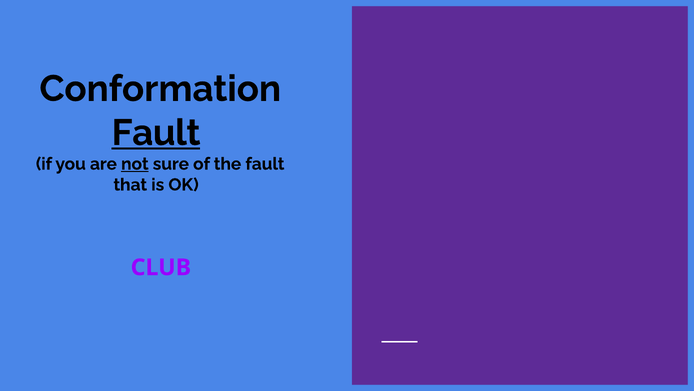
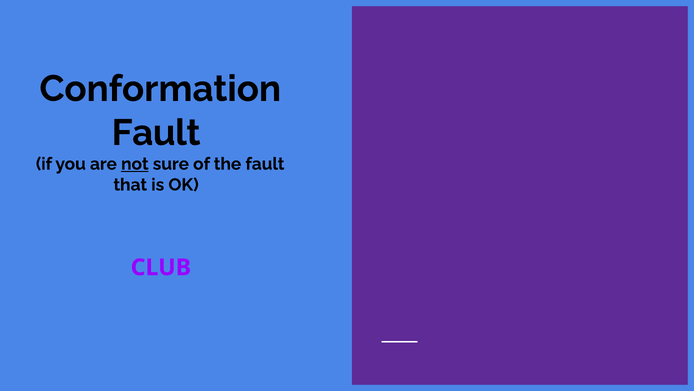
Fault underline: present -> none (156, 133)
